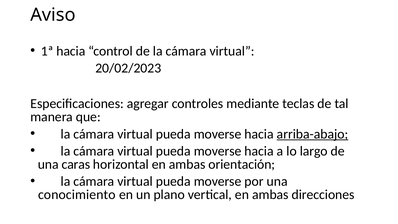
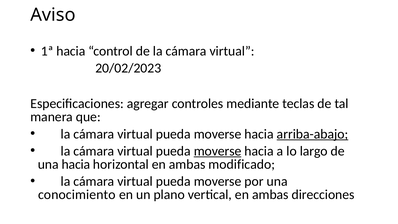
moverse underline: none -> present (218, 151)
una caras: caras -> hacia (76, 164)
orientación: orientación -> modificado (242, 164)
